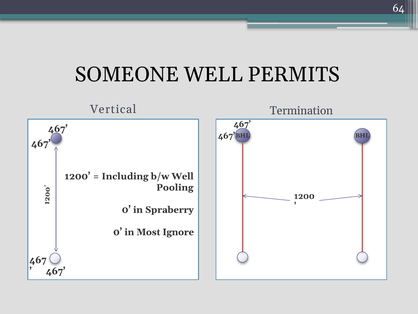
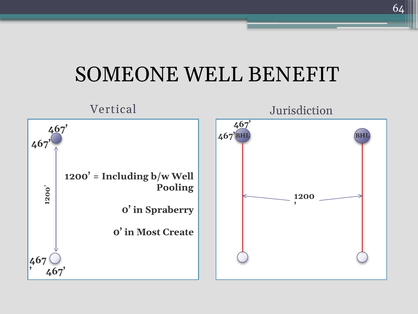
PERMITS: PERMITS -> BENEFIT (294, 74)
Termination: Termination -> Jurisdiction (301, 110)
Ignore: Ignore -> Create (178, 232)
